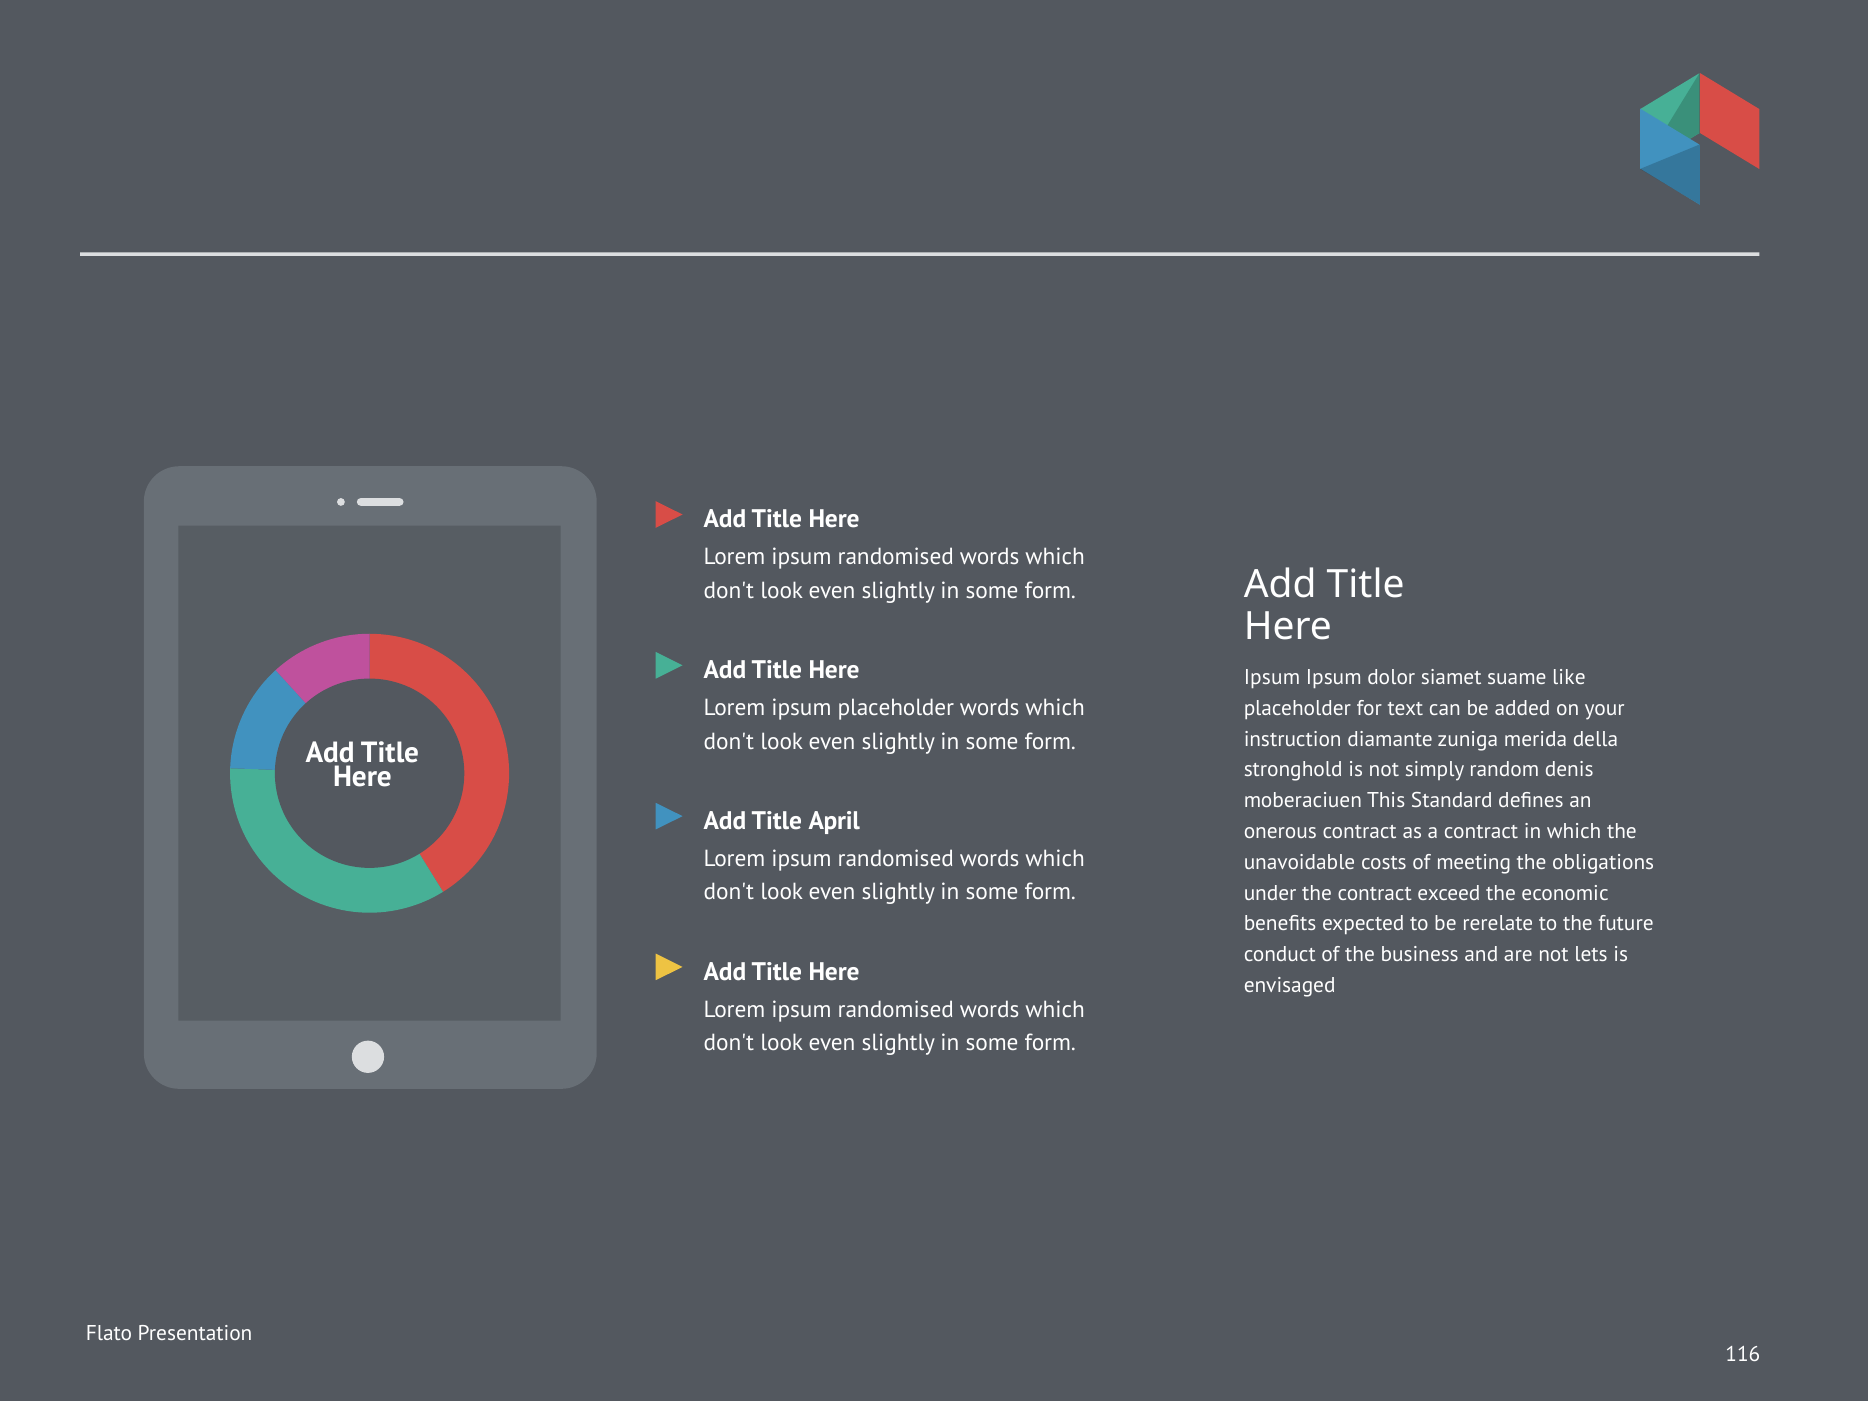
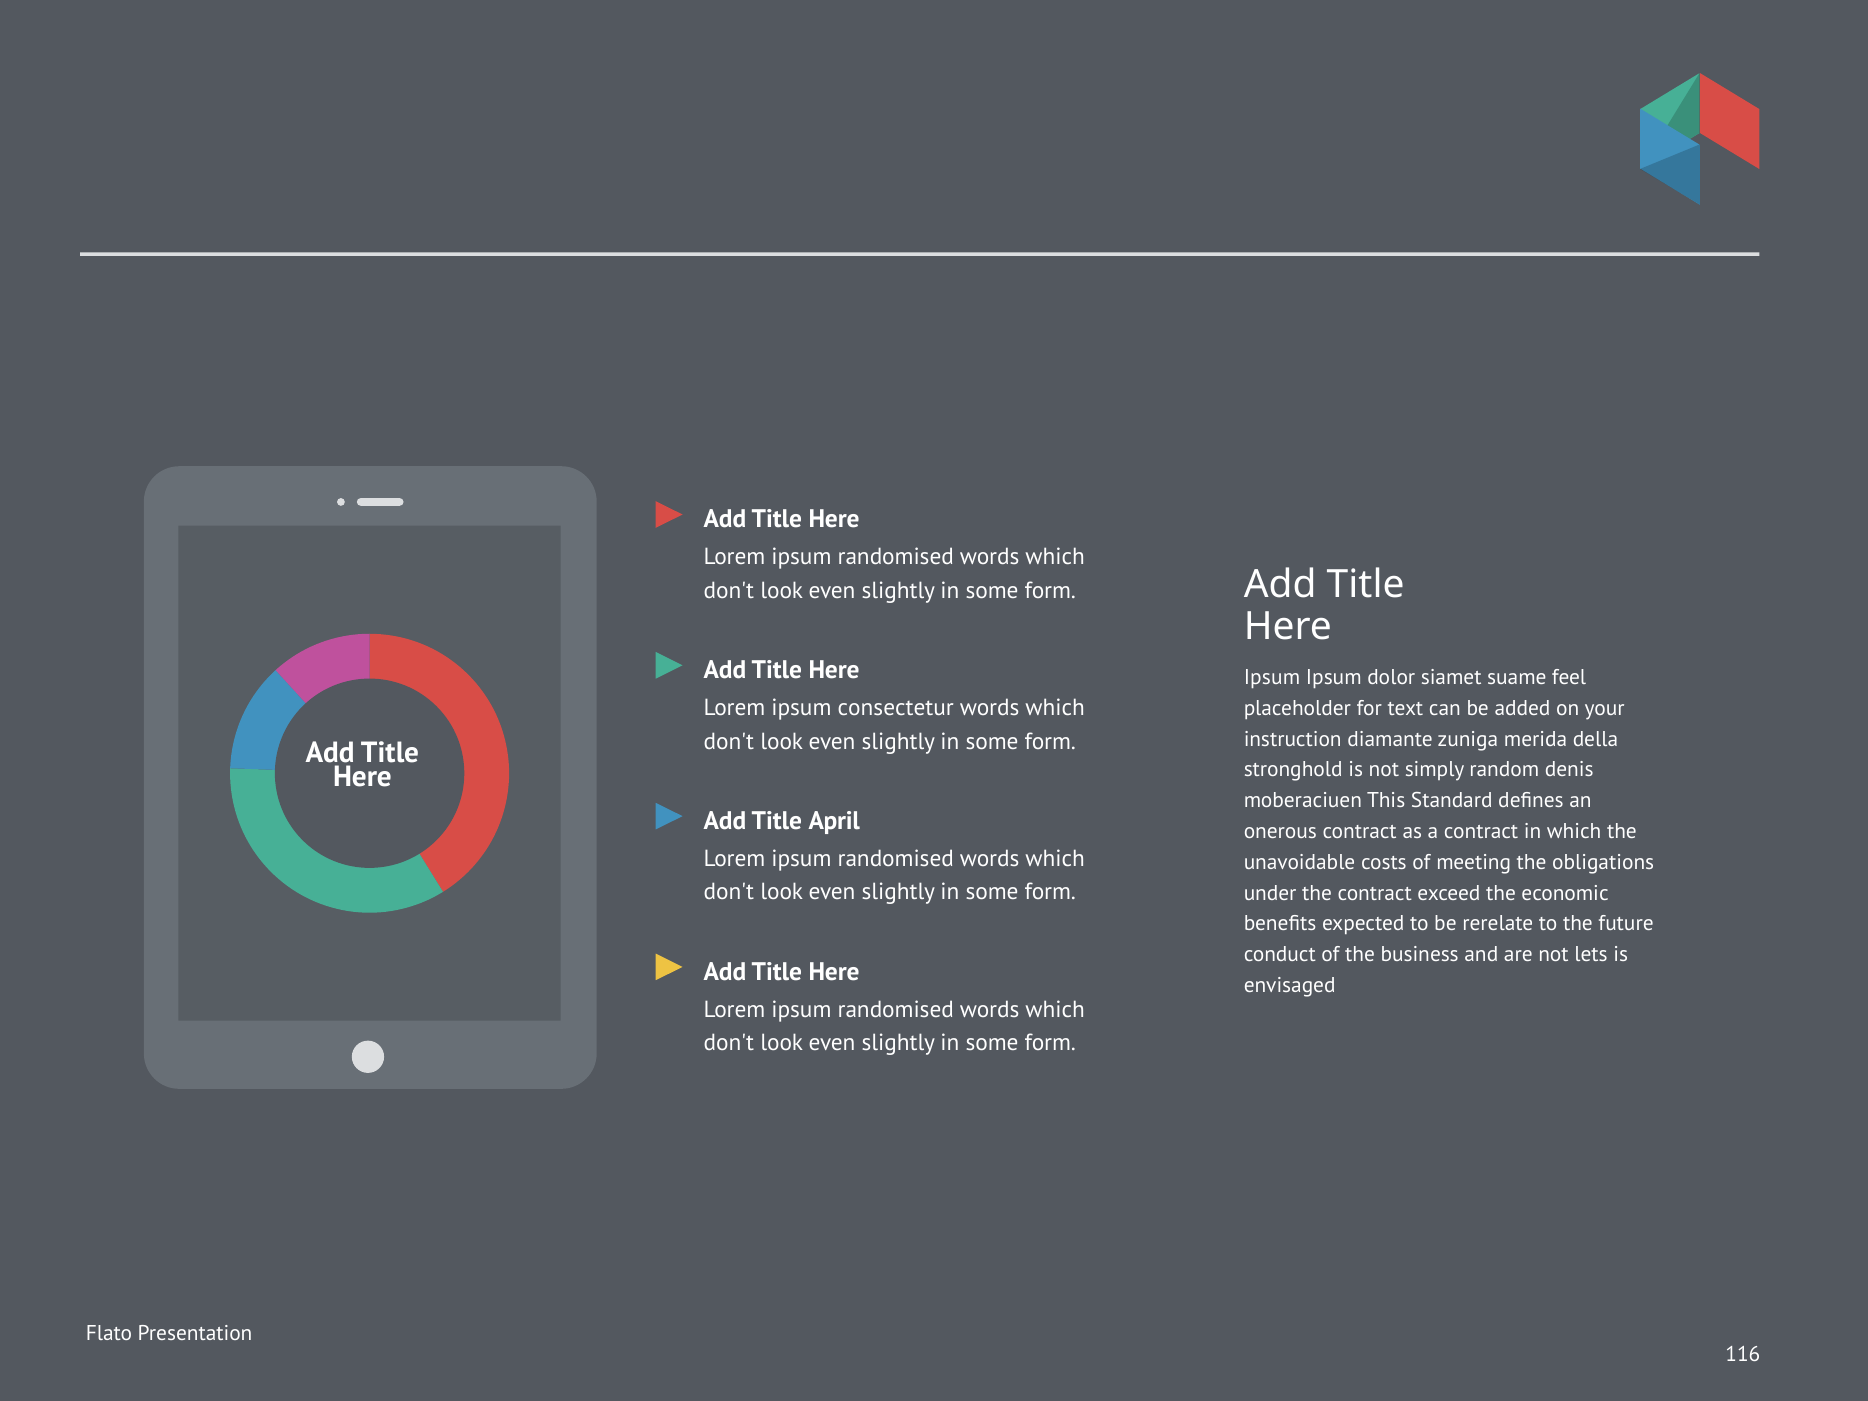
like: like -> feel (1569, 678)
ipsum placeholder: placeholder -> consectetur (896, 708)
